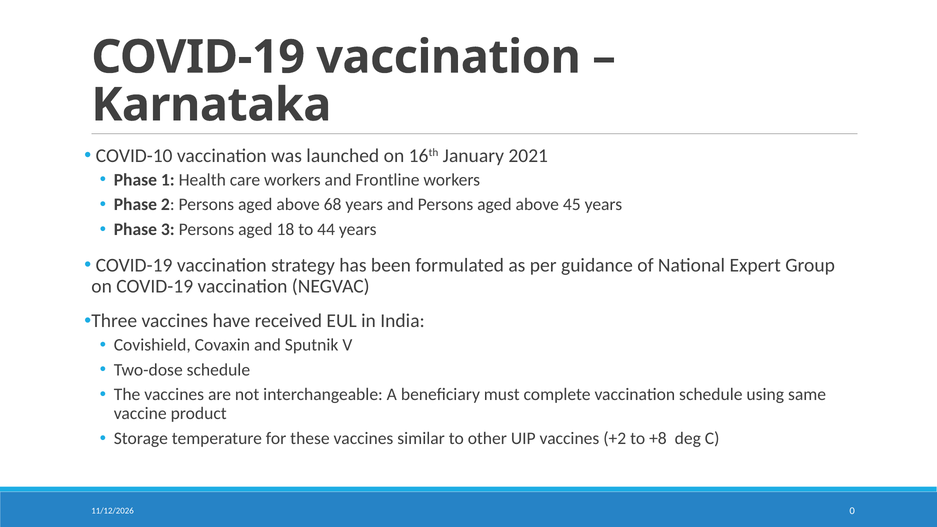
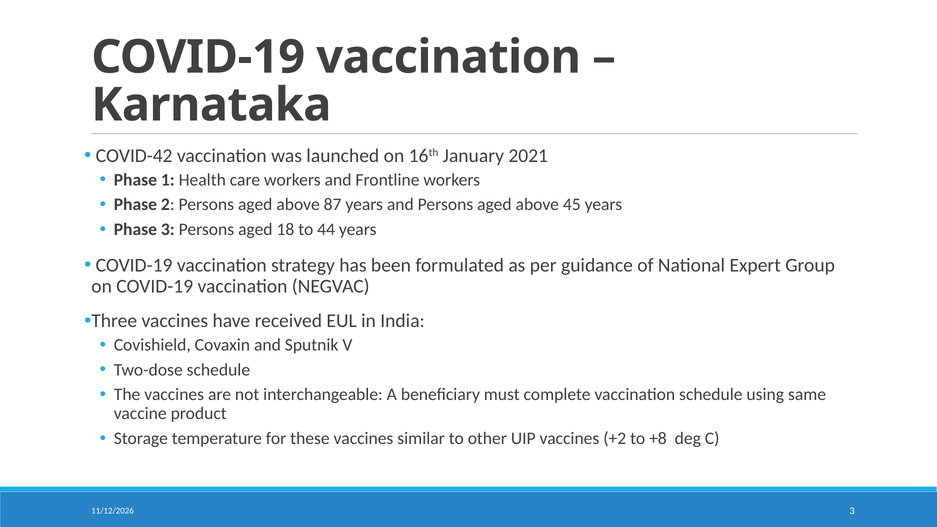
COVID-10: COVID-10 -> COVID-42 (134, 156)
68: 68 -> 87 (333, 205)
0: 0 -> 3 (852, 511)
